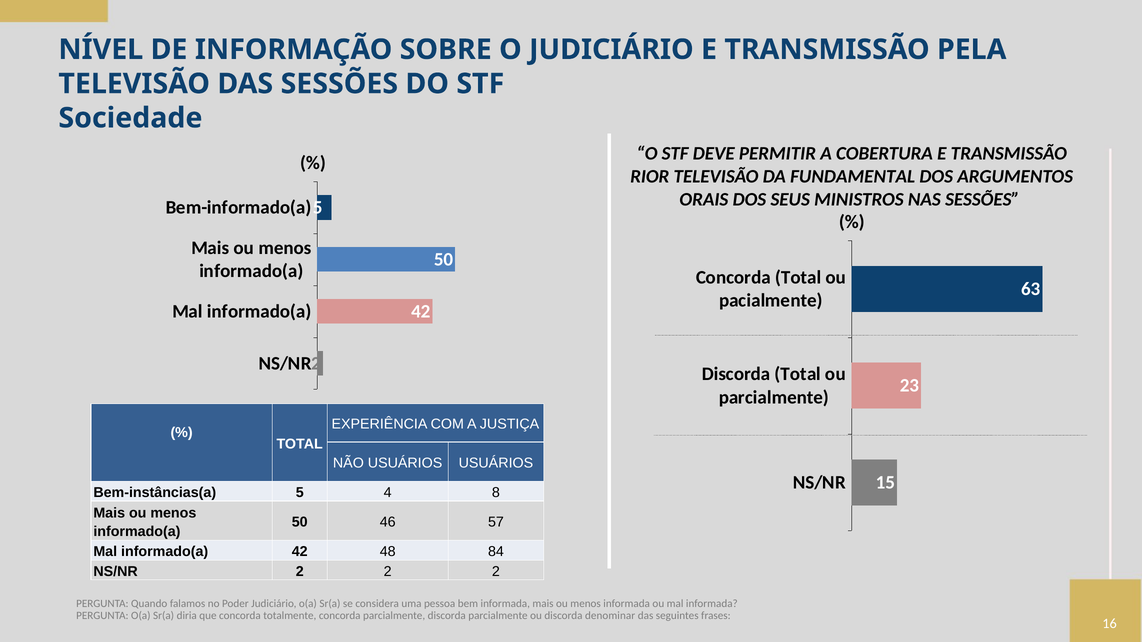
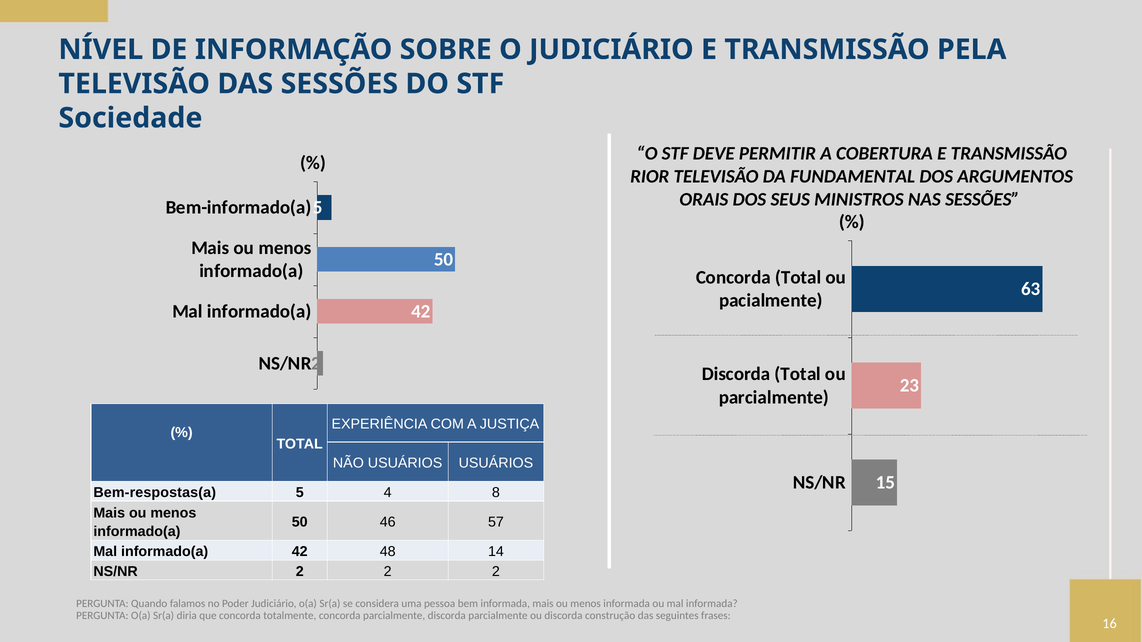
Bem-instâncias(a: Bem-instâncias(a -> Bem-respostas(a (155, 493)
84: 84 -> 14 (496, 552)
denominar: denominar -> construção (610, 616)
